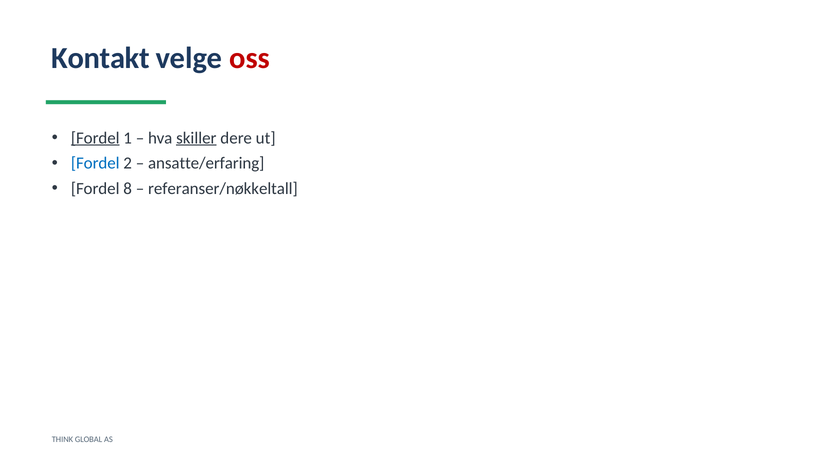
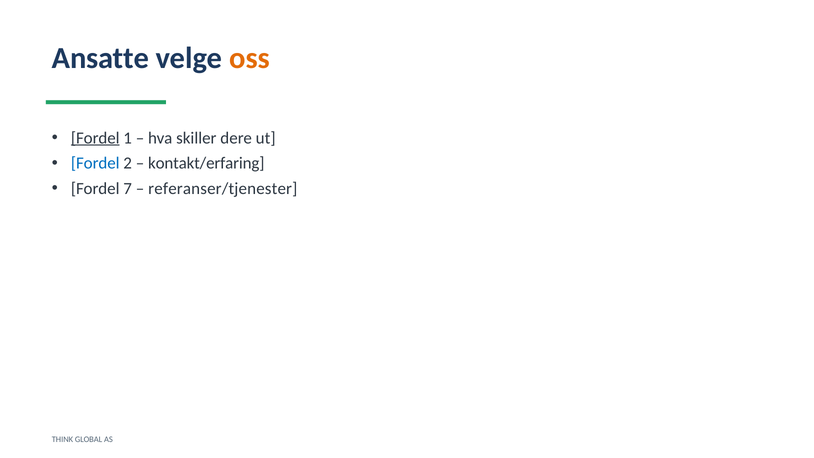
Kontakt: Kontakt -> Ansatte (100, 58)
oss colour: red -> orange (249, 58)
skiller underline: present -> none (196, 138)
ansatte/erfaring: ansatte/erfaring -> kontakt/erfaring (206, 163)
8: 8 -> 7 (128, 189)
referanser/nøkkeltall: referanser/nøkkeltall -> referanser/tjenester (223, 189)
